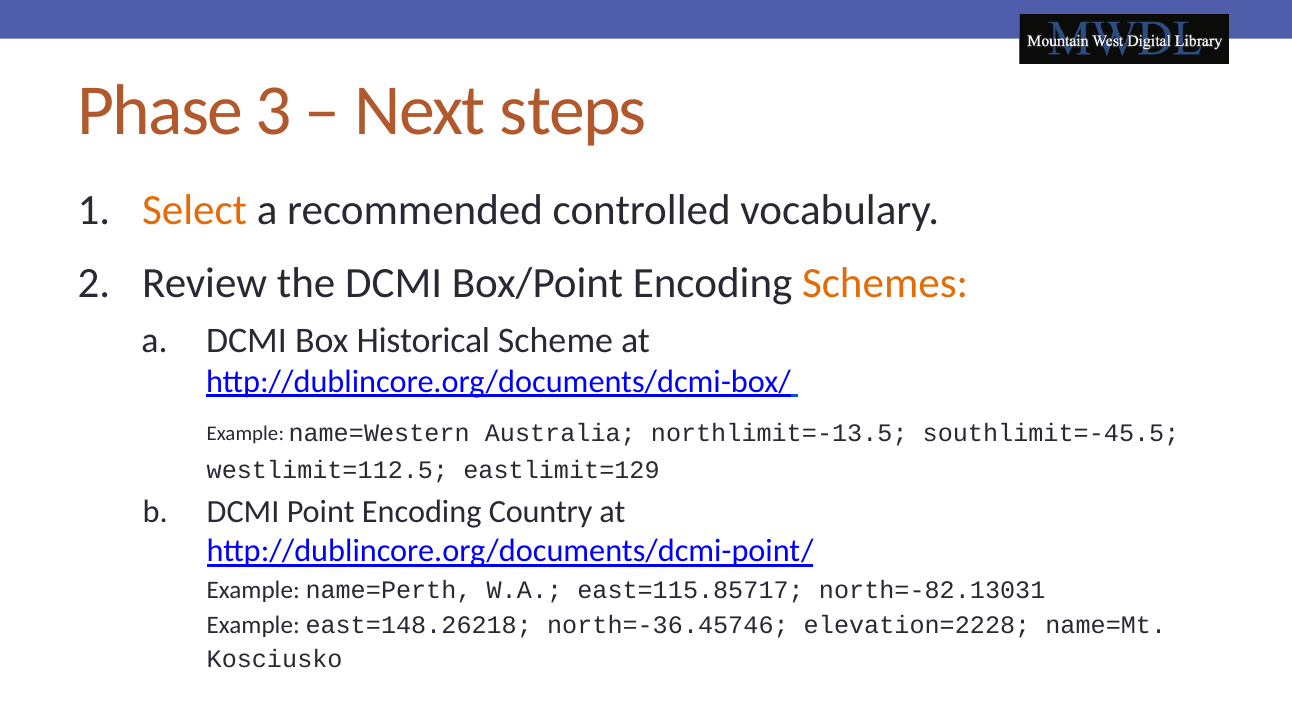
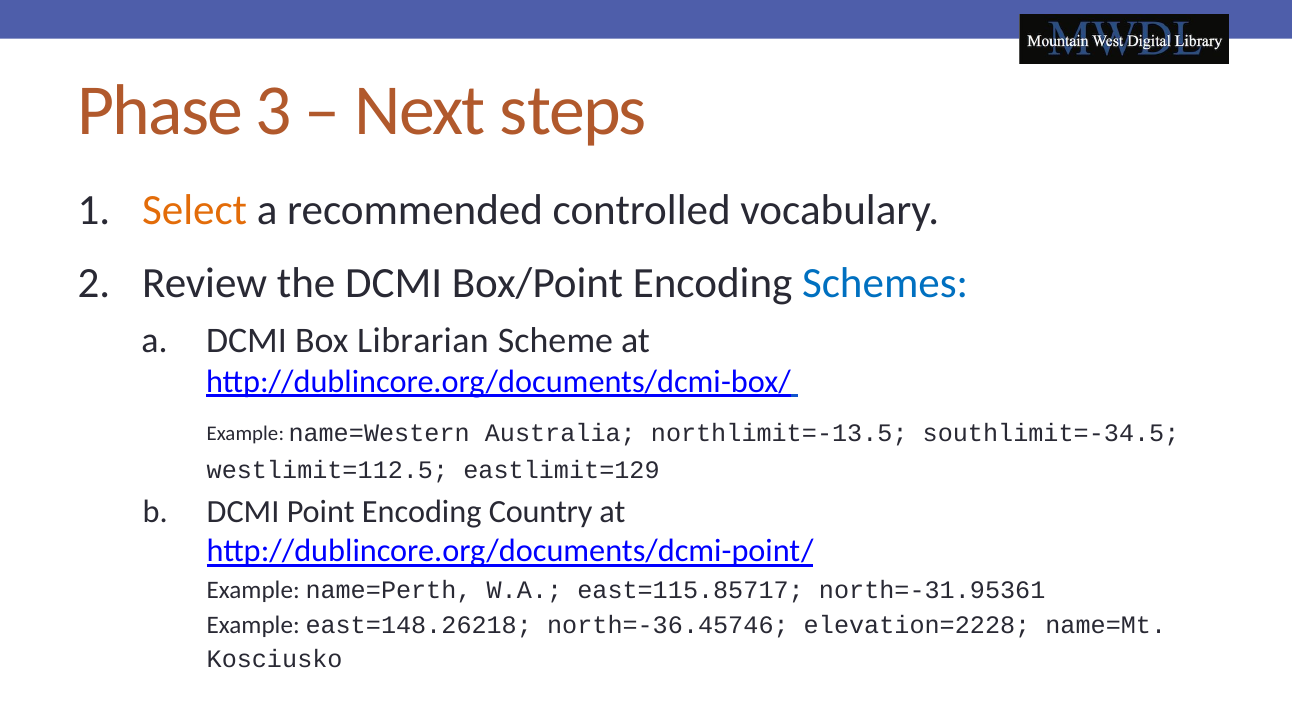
Schemes colour: orange -> blue (885, 283)
Historical: Historical -> Librarian (423, 341)
southlimit=-45.5: southlimit=-45.5 -> southlimit=-34.5 (1051, 433)
north=-82.13031: north=-82.13031 -> north=-31.95361 (932, 590)
